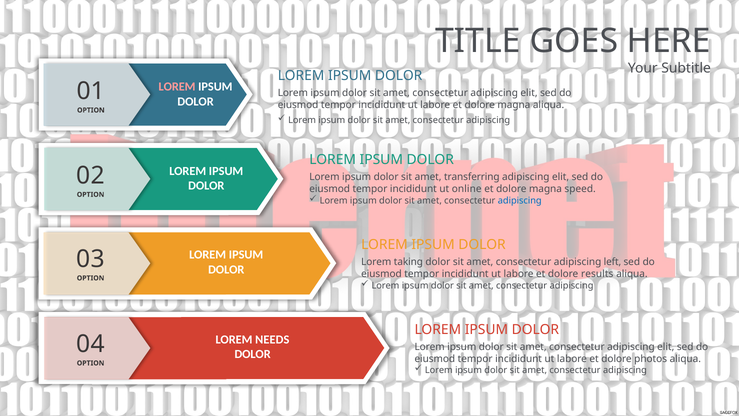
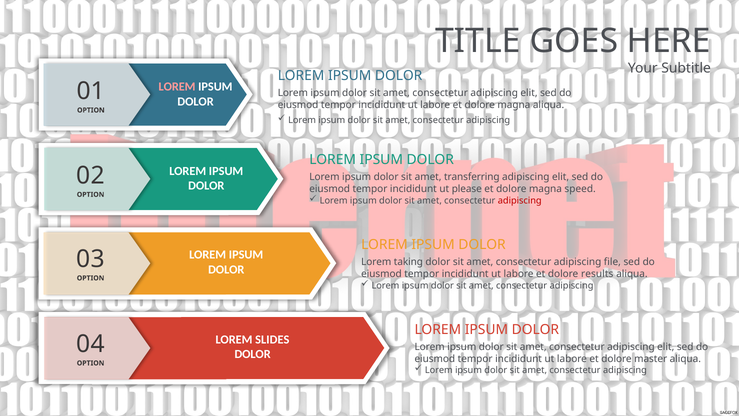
online: online -> please (467, 189)
adipiscing colour: blue -> red (520, 201)
left: left -> file (612, 262)
NEEDS: NEEDS -> SLIDES (272, 339)
photos: photos -> master (651, 359)
